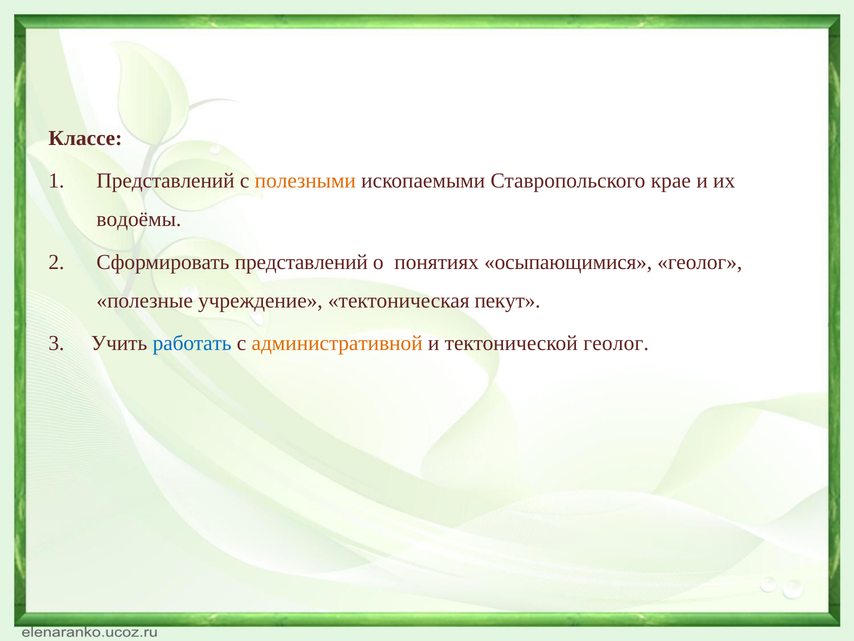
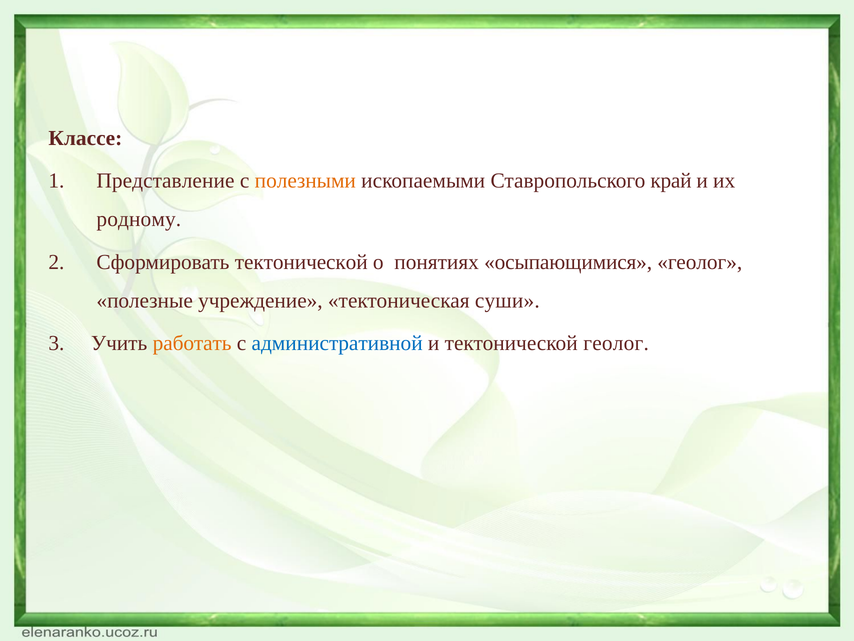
Представлений: Представлений -> Представление (165, 181)
крае: крае -> край (671, 181)
водоёмы: водоёмы -> родному (139, 219)
Сформировать представлений: представлений -> тектонической (301, 262)
пекут: пекут -> суши (507, 300)
работать colour: blue -> orange (192, 343)
административной colour: orange -> blue (337, 343)
